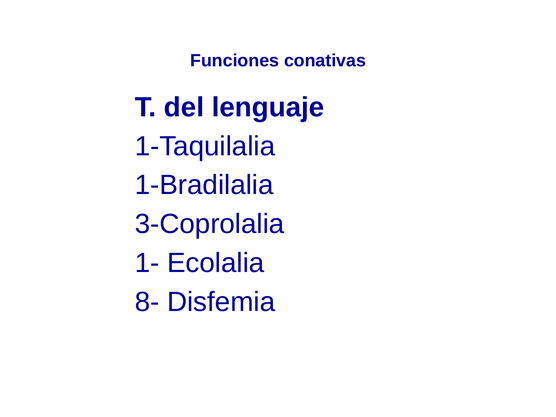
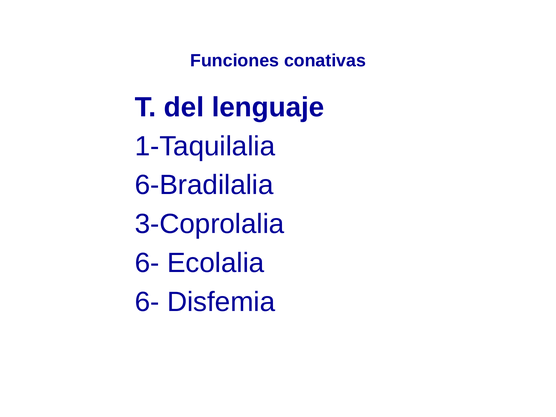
1-Bradilalia: 1-Bradilalia -> 6-Bradilalia (204, 185)
1-: 1- -> 6- (147, 263)
8-: 8- -> 6- (147, 302)
